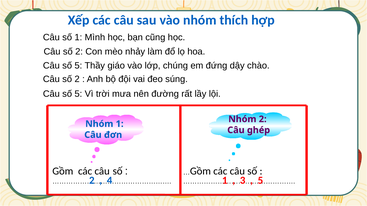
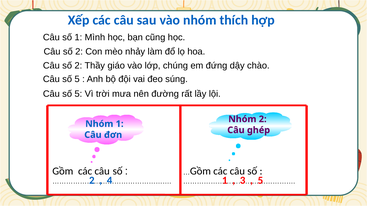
5: 5 -> 2 (78, 66)
2: 2 -> 5 (77, 79)
